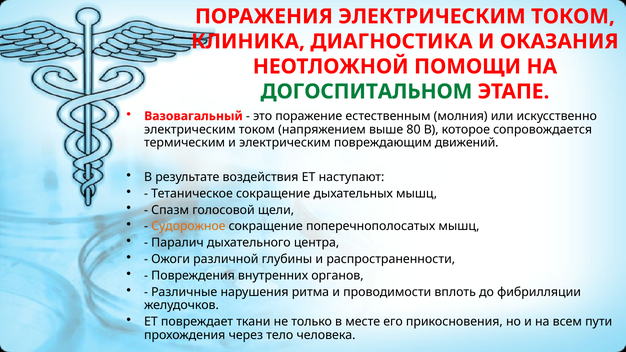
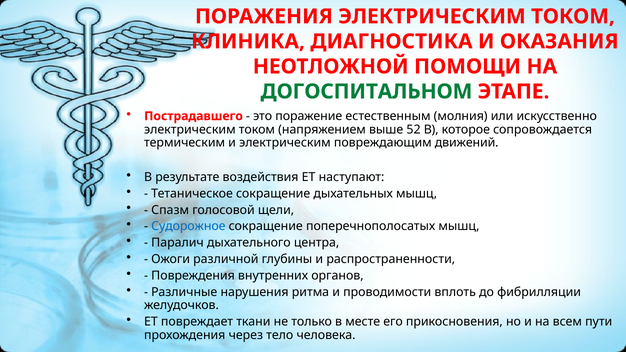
Вазовагальный: Вазовагальный -> Пострадавшего (193, 116)
80: 80 -> 52 (414, 129)
Судорожное colour: orange -> blue (188, 226)
